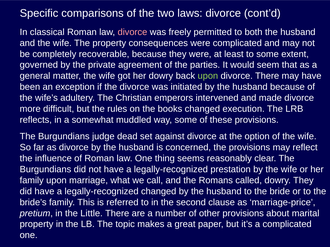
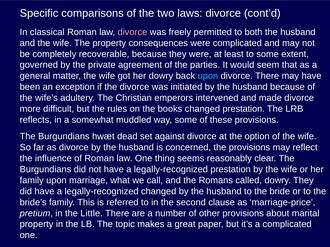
upon colour: light green -> light blue (208, 76)
changed execution: execution -> prestation (244, 109)
judge: judge -> hwæt (103, 137)
